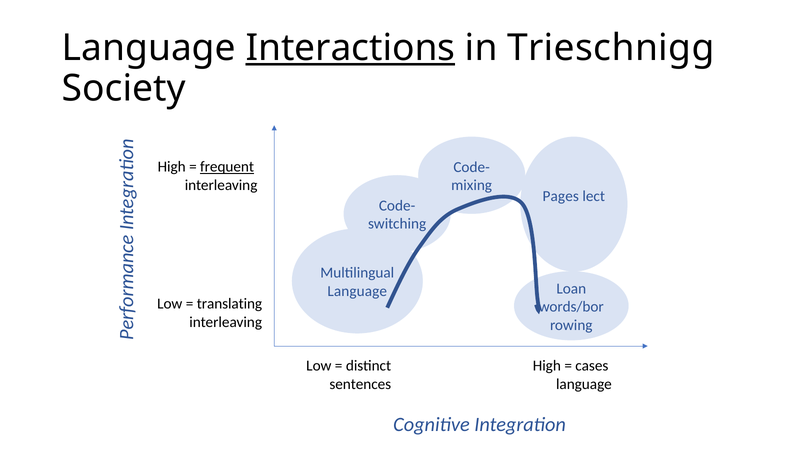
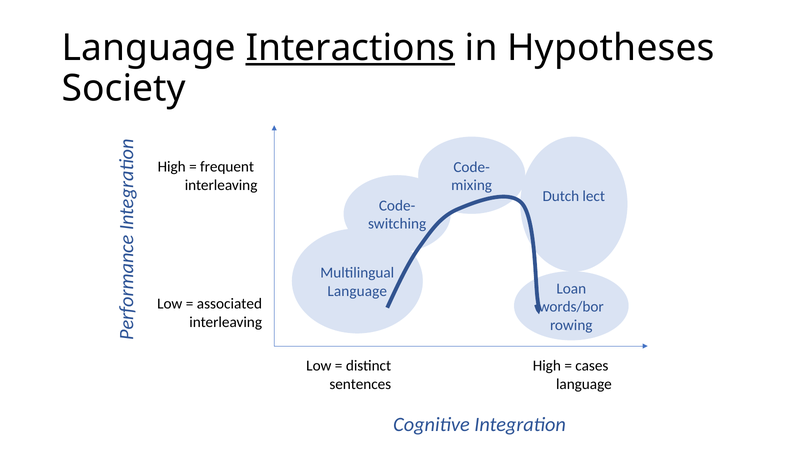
Trieschnigg: Trieschnigg -> Hypotheses (611, 48)
frequent underline: present -> none (227, 167)
Pages: Pages -> Dutch (561, 196)
translating: translating -> associated (229, 304)
